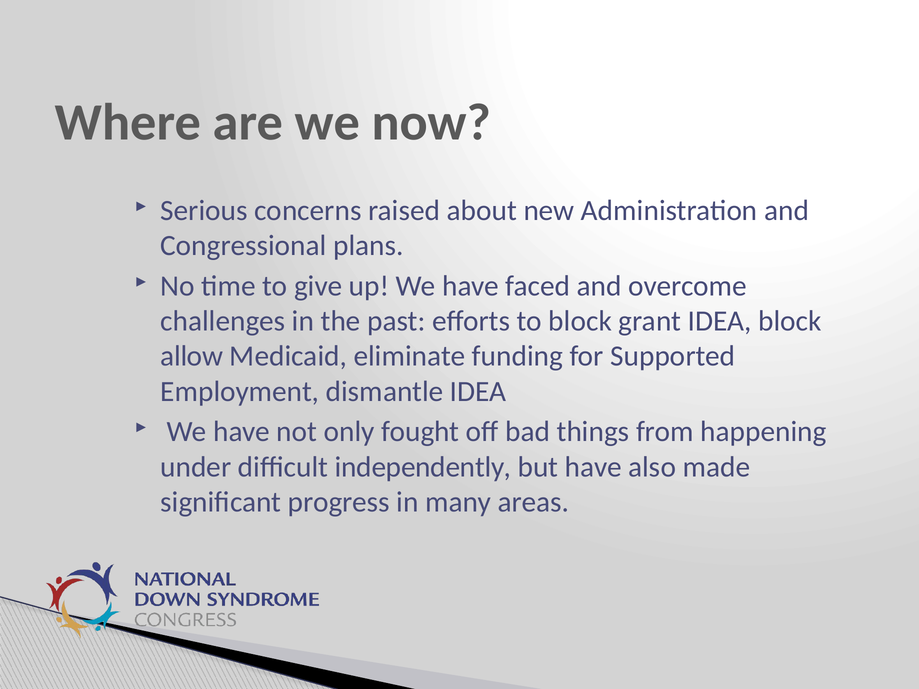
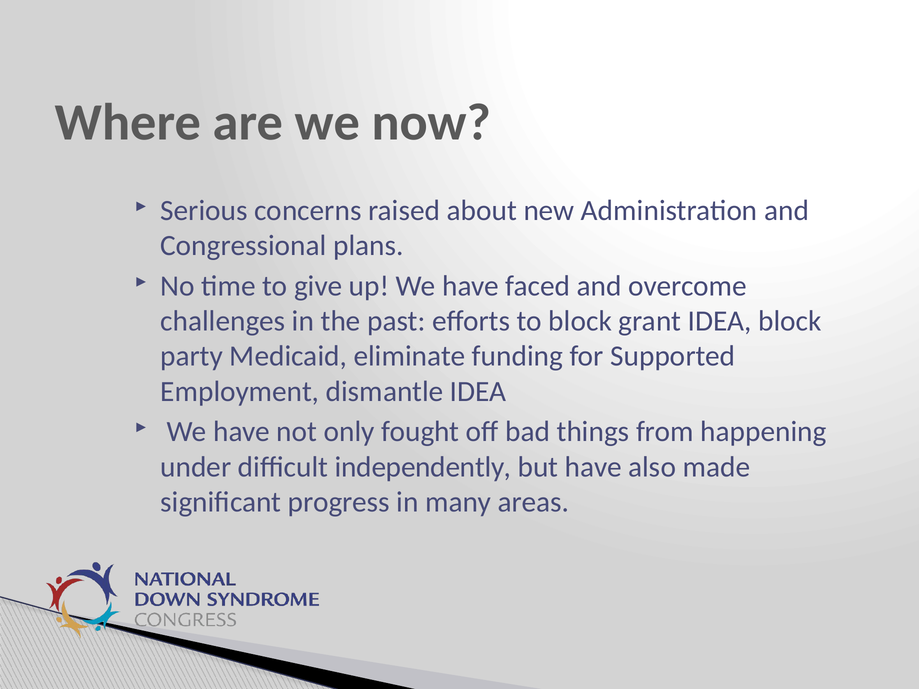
allow: allow -> party (192, 356)
